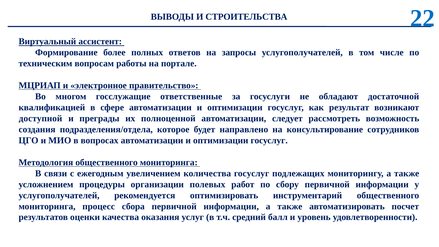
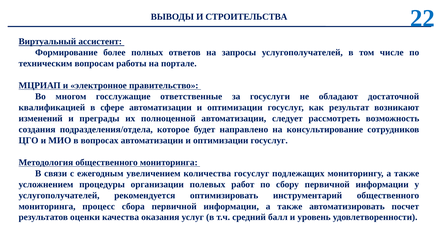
доступной: доступной -> изменений (41, 118)
